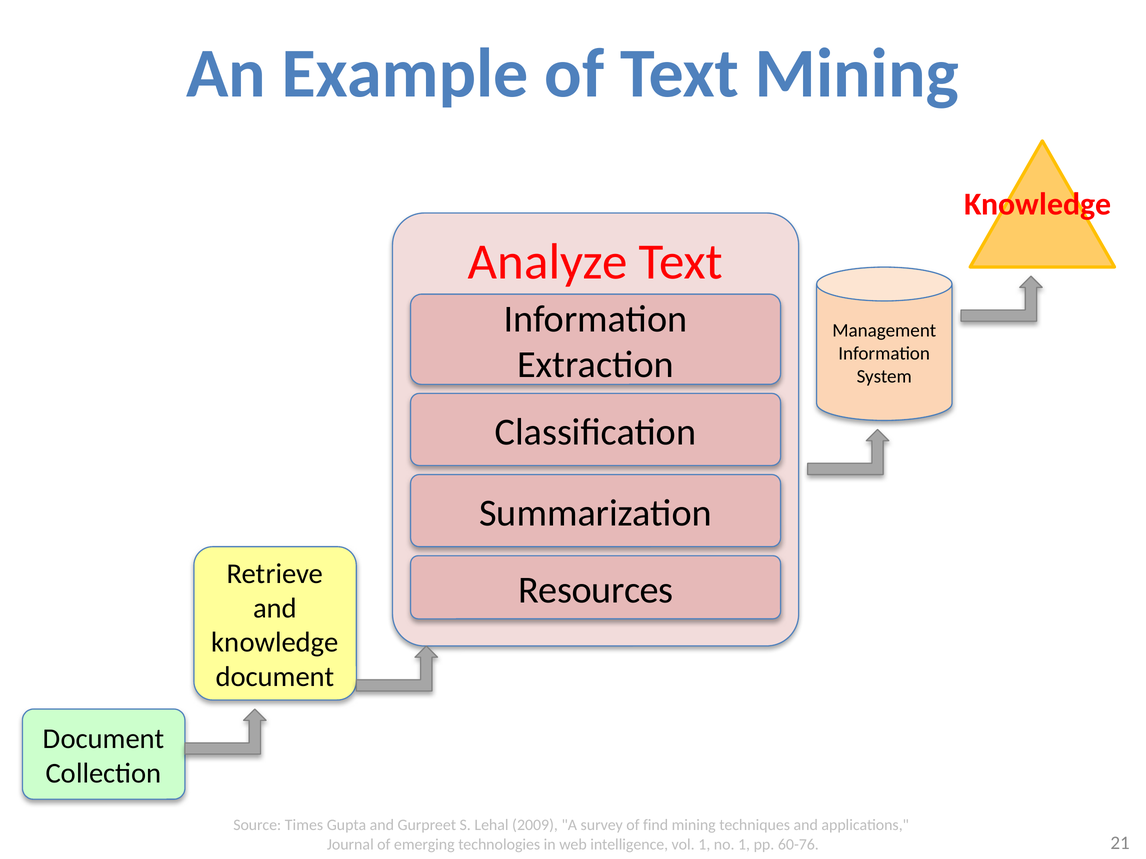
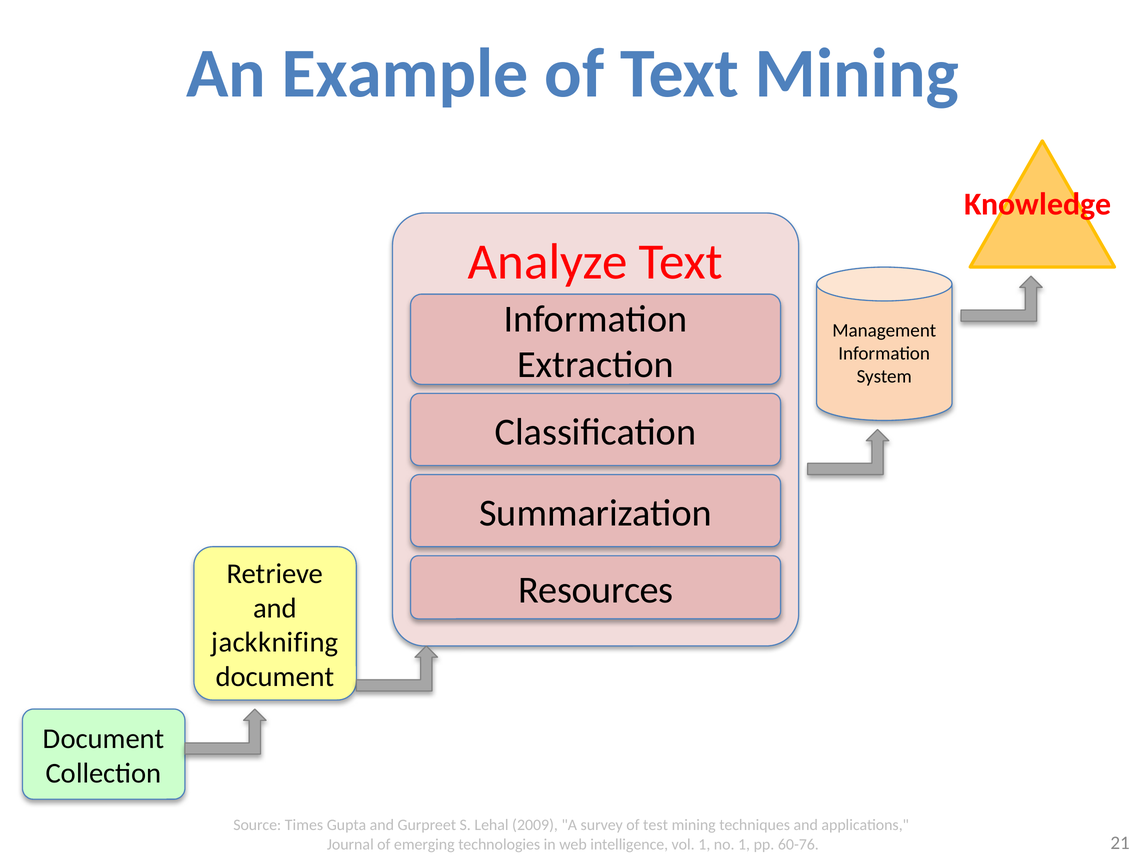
knowledge: knowledge -> jackknifing (275, 643)
find: find -> test (656, 826)
